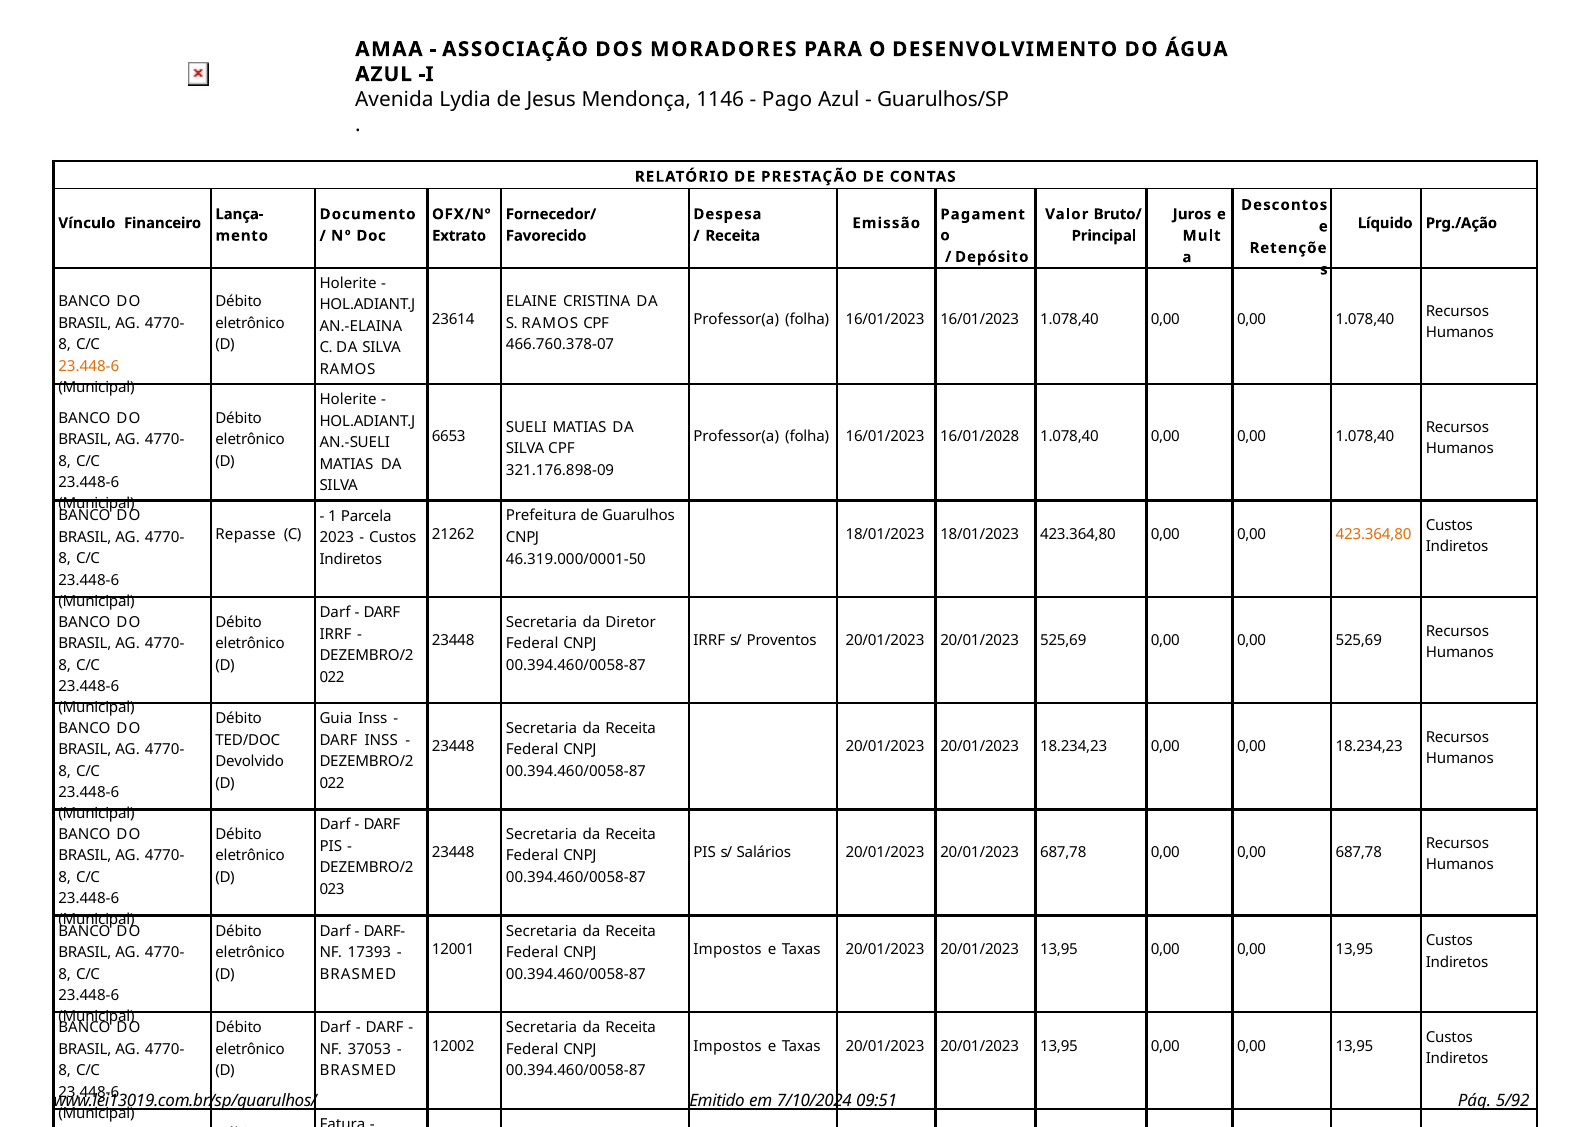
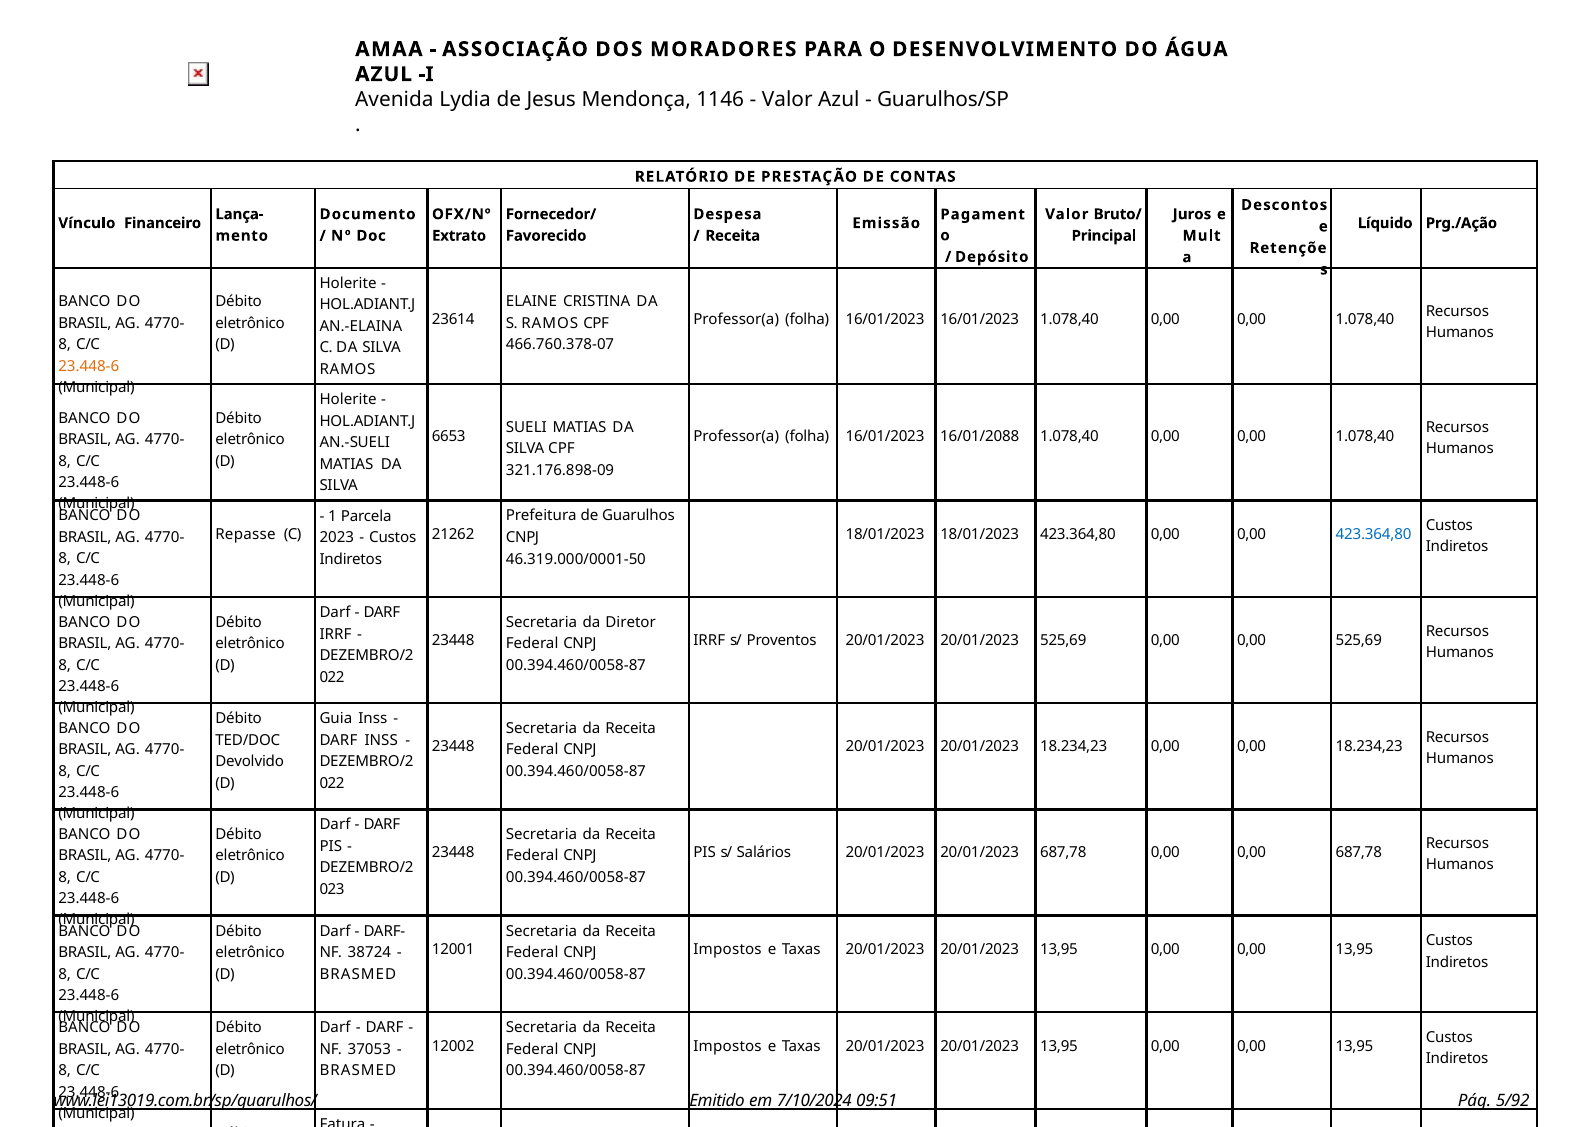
Pago: Pago -> Valor (787, 99)
16/01/2028: 16/01/2028 -> 16/01/2088 (980, 436)
423.364,80 colour: orange -> blue (1374, 535)
17393: 17393 -> 38724 (369, 953)
